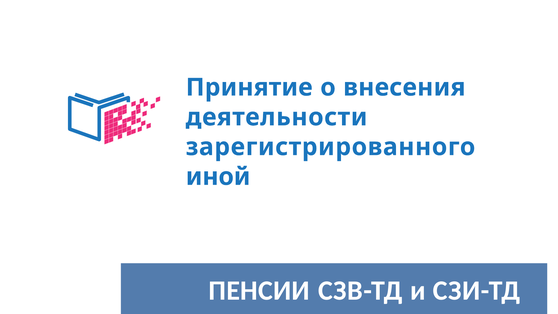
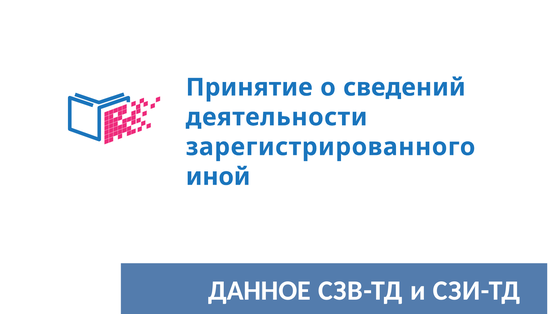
внесения: внесения -> сведений (404, 87)
ПЕНСИИ: ПЕНСИИ -> ДАННОЕ (259, 291)
